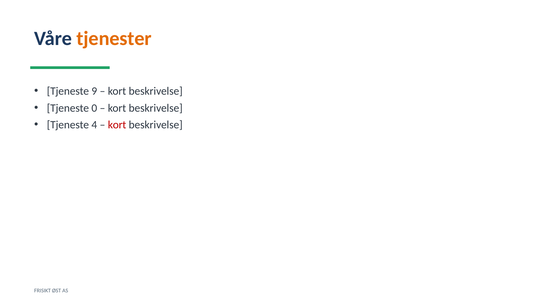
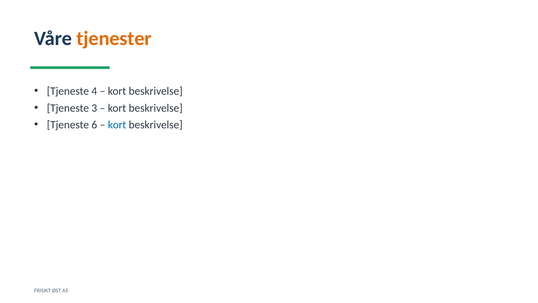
9: 9 -> 4 (94, 91)
0: 0 -> 3 (94, 108)
4: 4 -> 6 (94, 125)
kort colour: red -> blue (117, 125)
